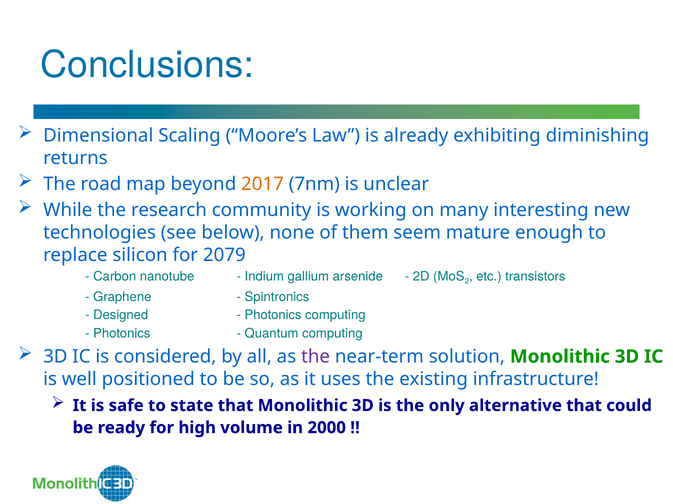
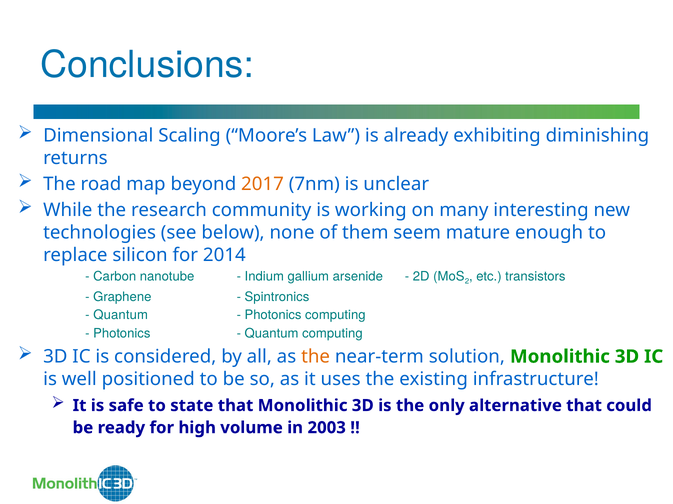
2079: 2079 -> 2014 (224, 255)
Designed: Designed -> Quantum (121, 316)
the colour: purple -> orange (316, 357)
2000: 2000 -> 2003 (327, 428)
